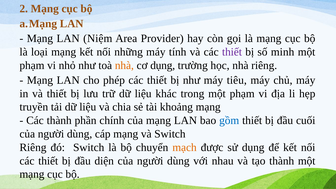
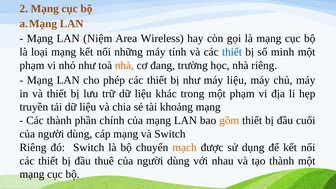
Provider: Provider -> Wireless (162, 38)
thiết colour: purple -> blue (232, 52)
cơ dụng: dụng -> đang (163, 65)
máy tiêu: tiêu -> liệu (237, 80)
gồm colour: blue -> orange (229, 120)
diện: diện -> thuê (104, 161)
